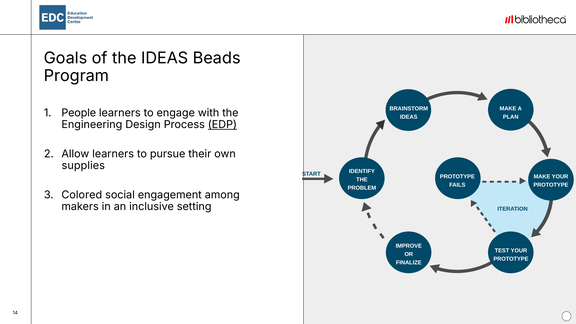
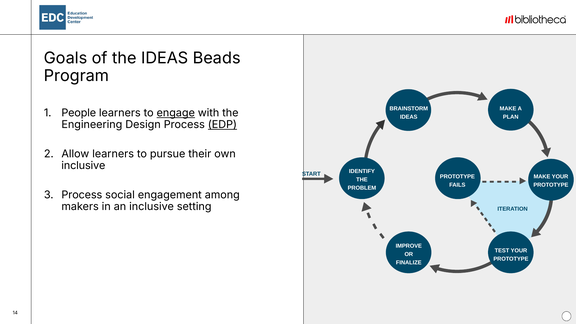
engage underline: none -> present (176, 113)
supplies: supplies -> inclusive (83, 166)
Colored: Colored -> Process (82, 195)
